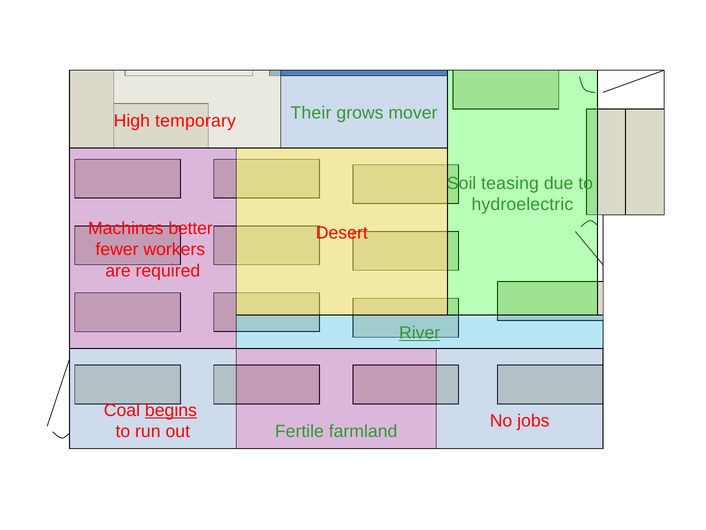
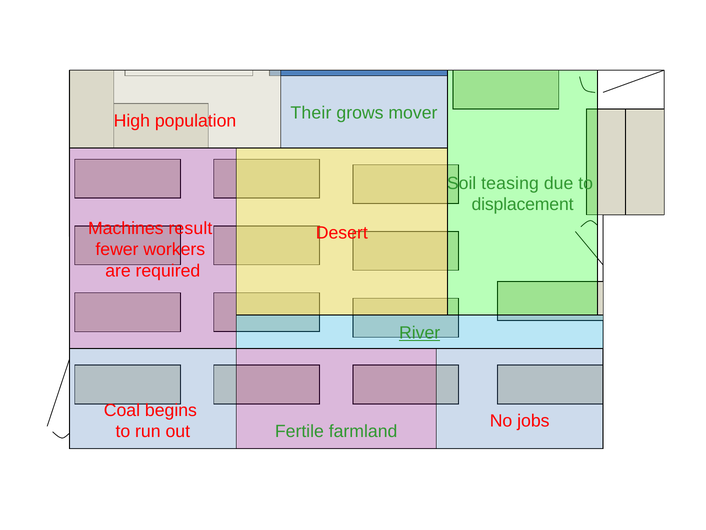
temporary: temporary -> population (196, 121)
hydroelectric: hydroelectric -> displacement (523, 204)
better: better -> result (190, 228)
begins underline: present -> none (171, 410)
